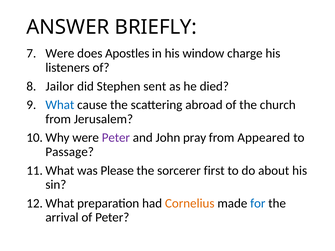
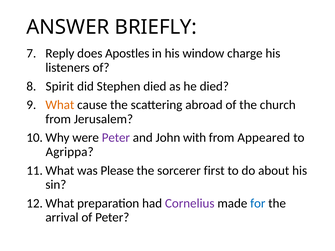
7 Were: Were -> Reply (60, 54)
Jailor: Jailor -> Spirit (60, 86)
Stephen sent: sent -> died (155, 86)
What colour: blue -> orange (60, 105)
pray: pray -> with (195, 138)
Passage: Passage -> Agrippa (70, 152)
Cornelius colour: orange -> purple (190, 203)
